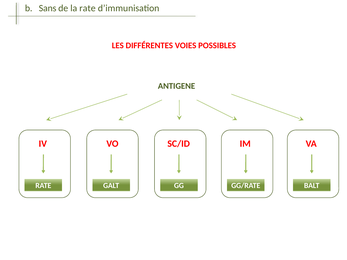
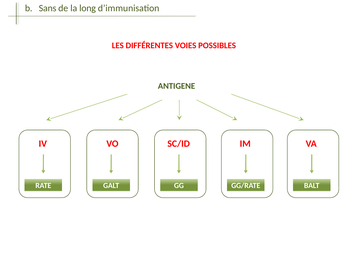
la rate: rate -> long (88, 8)
